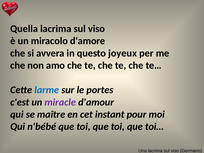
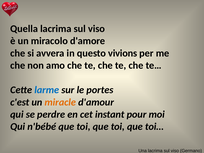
joyeux: joyeux -> vivions (123, 53)
miracle colour: purple -> orange (60, 102)
maître: maître -> perdre (51, 114)
